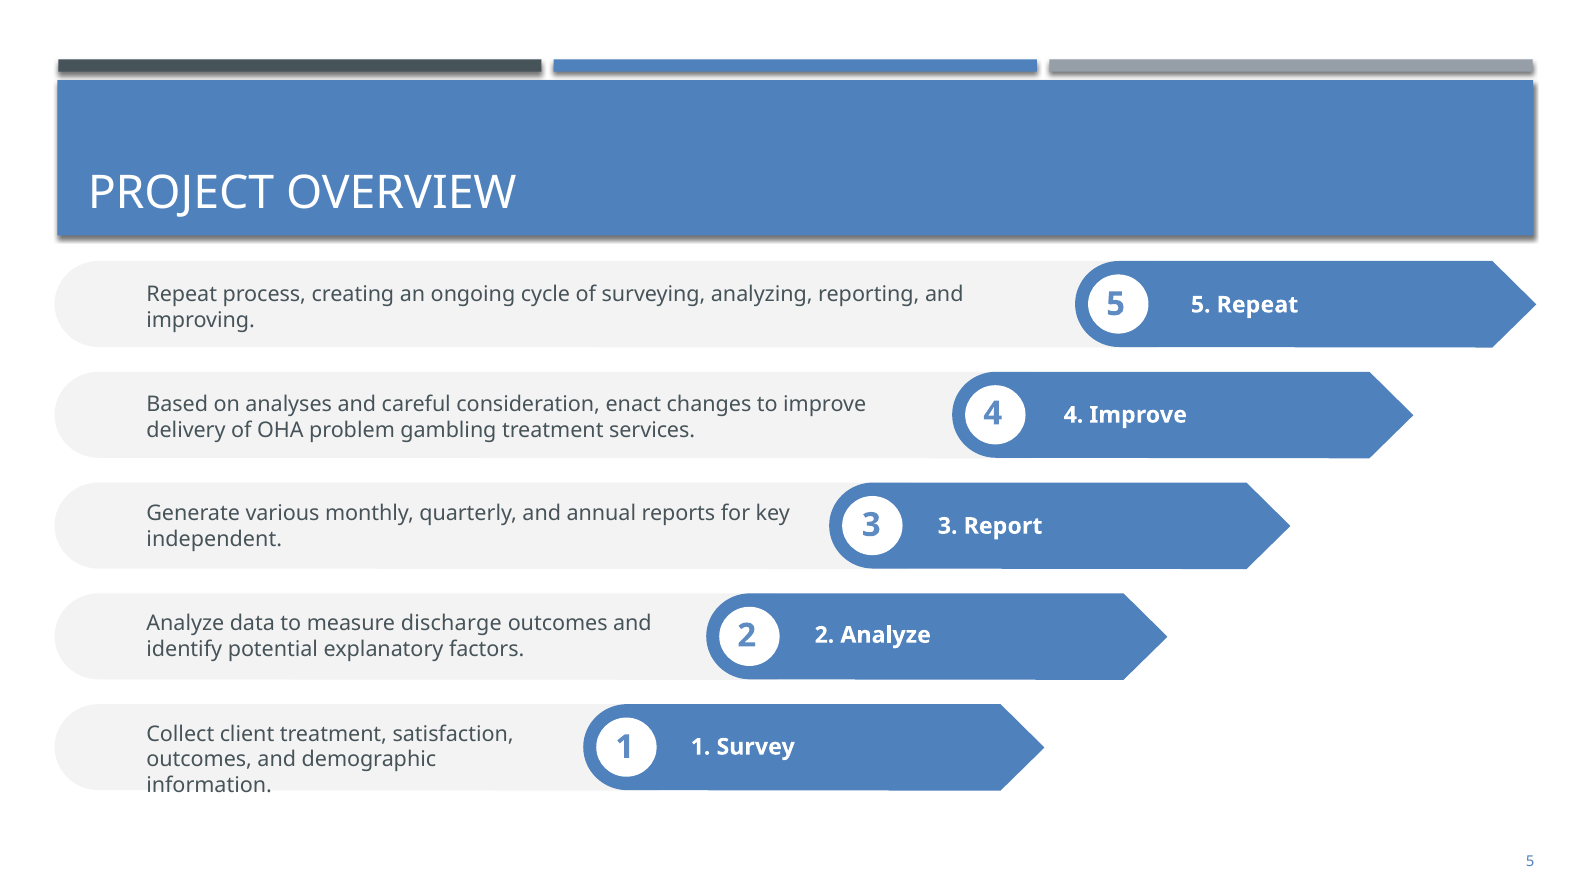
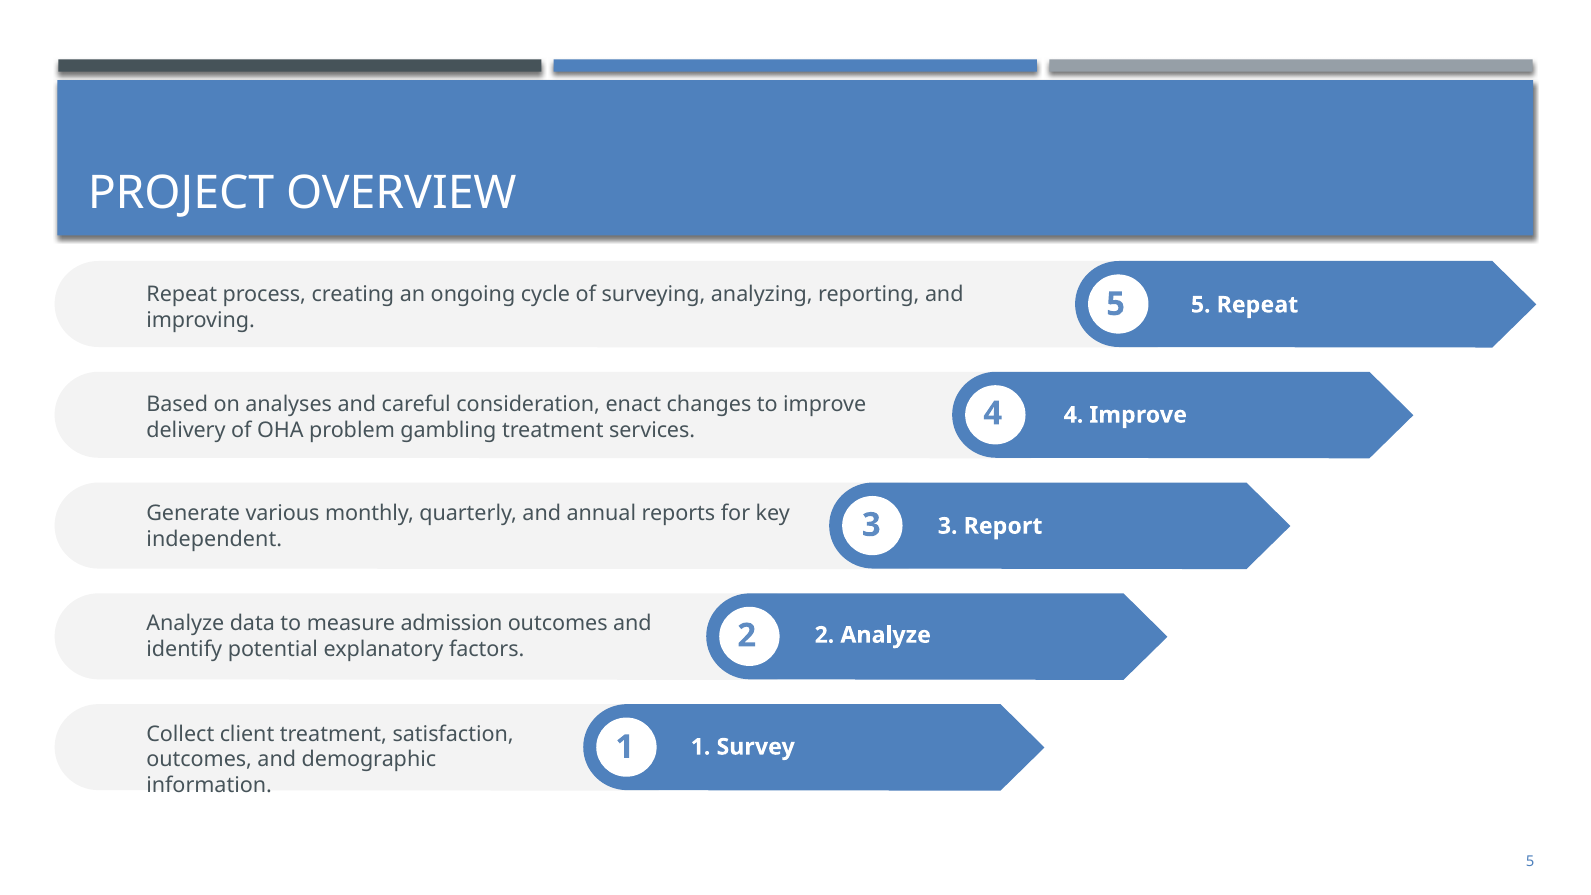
discharge: discharge -> admission (452, 623)
